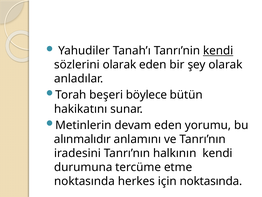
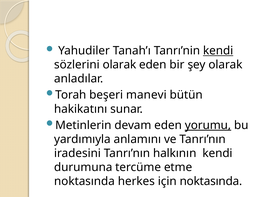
böylece: böylece -> manevi (146, 95)
yorumu underline: none -> present (208, 125)
alınmalıdır: alınmalıdır -> yardımıyla (82, 139)
